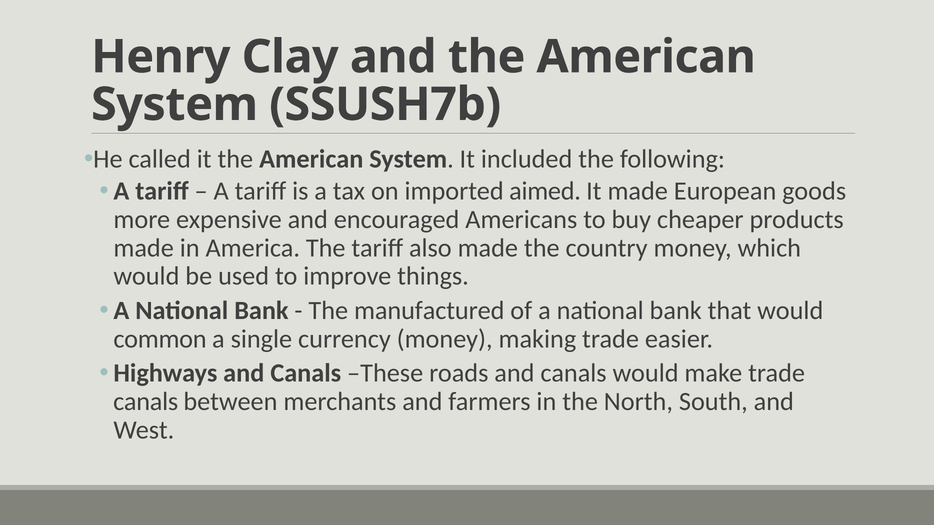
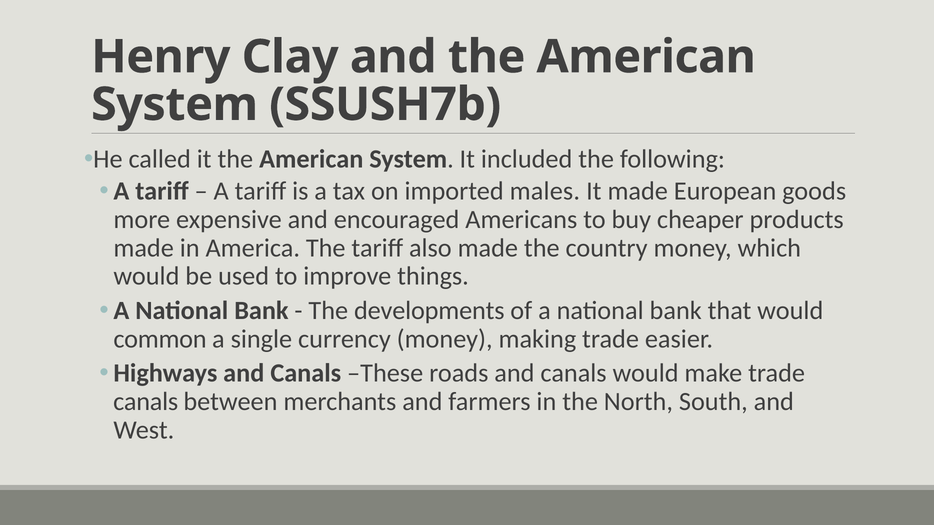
aimed: aimed -> males (545, 191)
manufactured: manufactured -> developments (429, 311)
